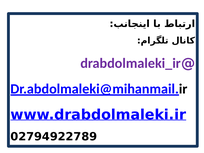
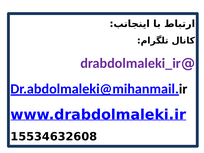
02794922789: 02794922789 -> 15534632608 (54, 137)
